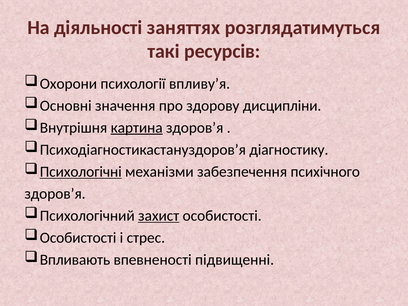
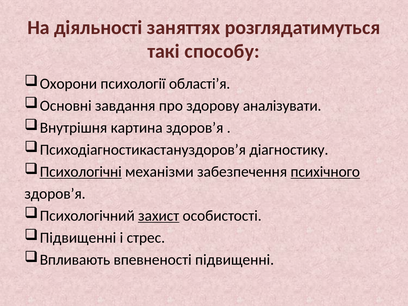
ресурсів: ресурсів -> способу (222, 51)
впливу’я: впливу’я -> області’я (200, 84)
значення: значення -> завдання (125, 106)
дисципліни: дисципліни -> аналізувати (282, 106)
картина underline: present -> none (137, 128)
психічного underline: none -> present (325, 172)
Особистості: Особистості -> Підвищенні (78, 238)
